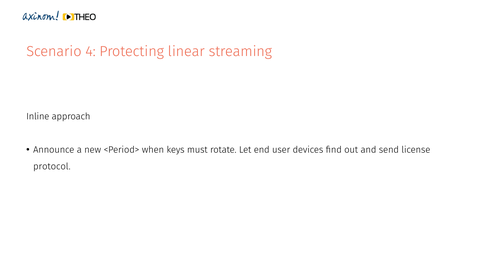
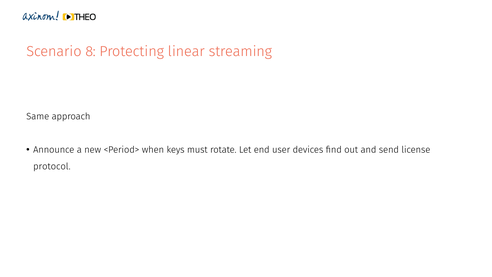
4: 4 -> 8 (91, 51)
Inline: Inline -> Same (38, 116)
